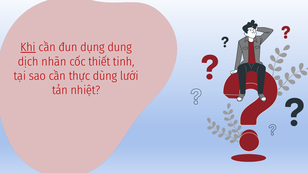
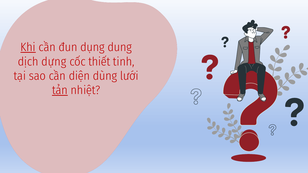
nhãn: nhãn -> dựng (54, 62)
thực: thực -> diện (79, 76)
tản underline: none -> present (60, 90)
